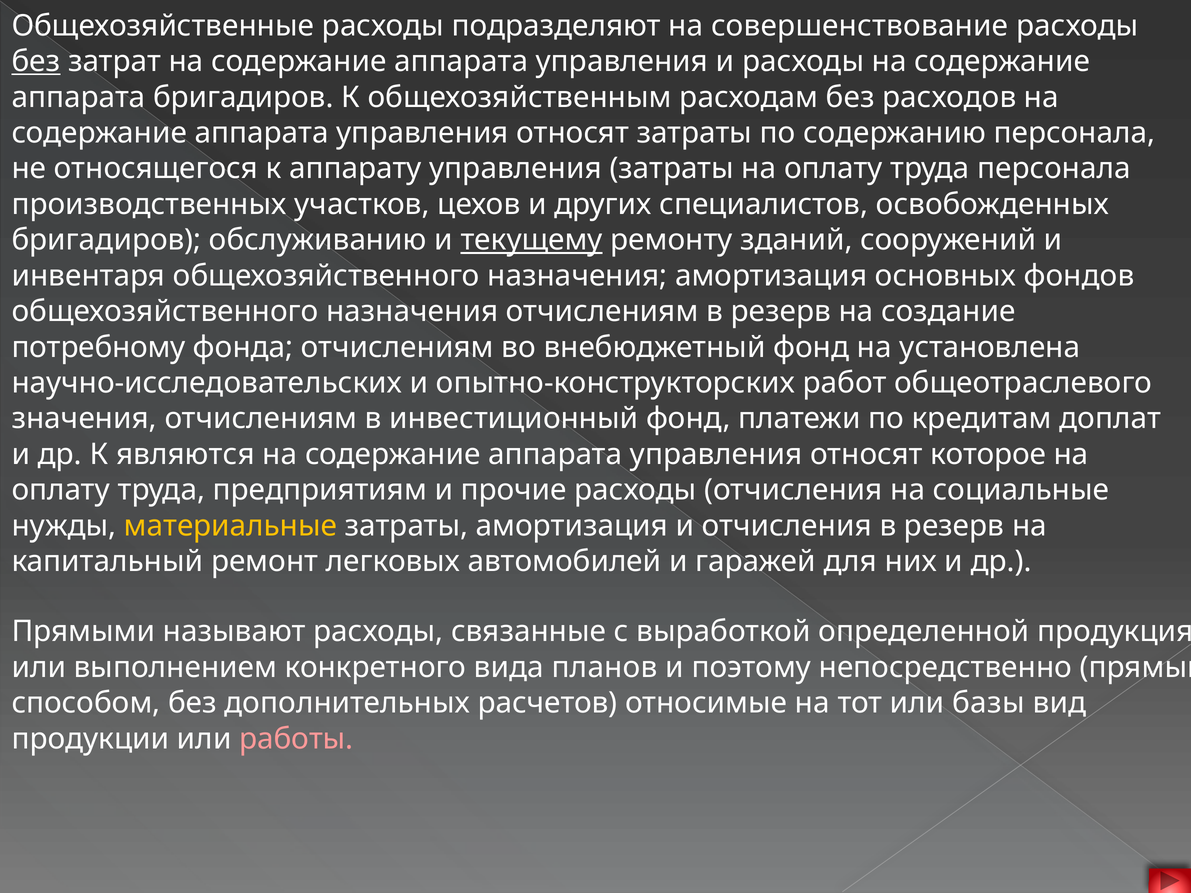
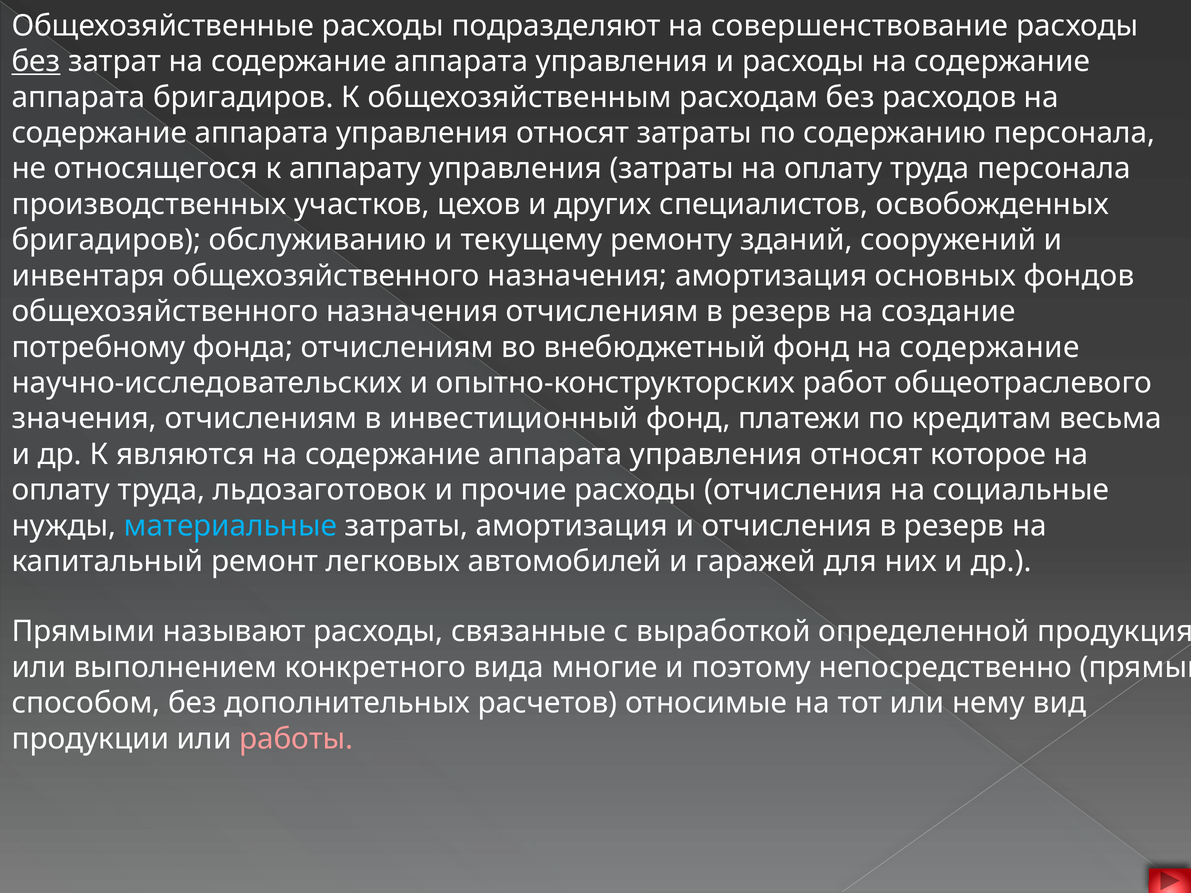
текущему underline: present -> none (532, 240)
фонд на установлена: установлена -> содержание (990, 347)
доплат: доплат -> весьма (1110, 419)
предприятиям: предприятиям -> льдозаготовок (320, 490)
материальные colour: yellow -> light blue (231, 526)
планов: планов -> многие (605, 668)
базы: базы -> нему (989, 703)
